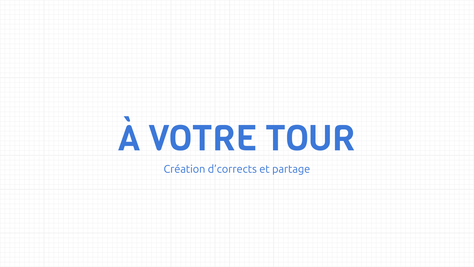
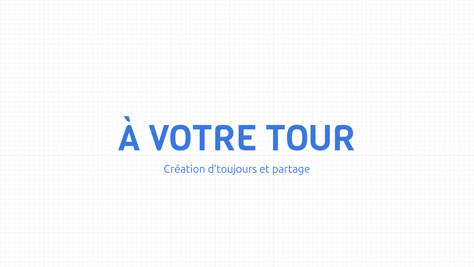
d’corrects: d’corrects -> d’toujours (232, 169)
